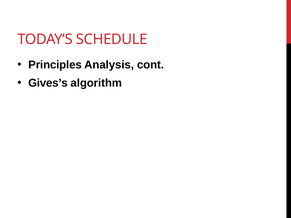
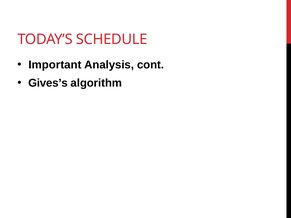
Principles: Principles -> Important (55, 65)
